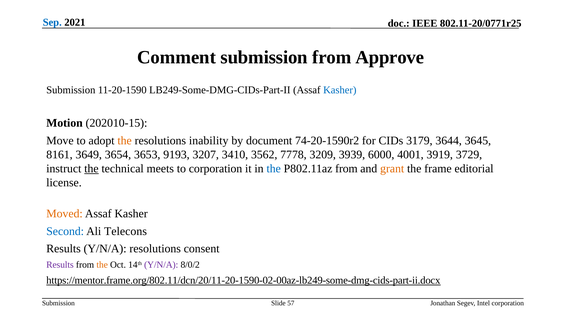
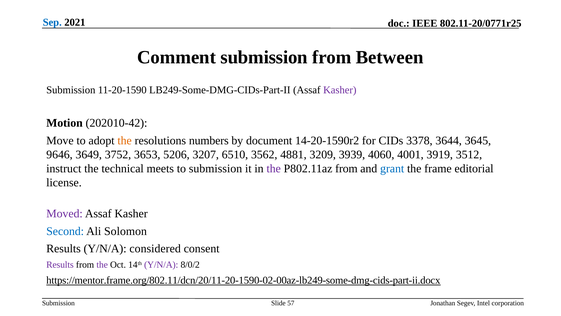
Approve: Approve -> Between (390, 57)
Kasher colour: blue -> purple (340, 90)
202010-15: 202010-15 -> 202010-42 (117, 123)
inability: inability -> numbers (209, 140)
74-20-1590r2: 74-20-1590r2 -> 14-20-1590r2 (327, 140)
3179: 3179 -> 3378 (419, 140)
8161: 8161 -> 9646 (59, 154)
3654: 3654 -> 3752 (118, 154)
9193: 9193 -> 5206 (176, 154)
3410: 3410 -> 6510 (235, 154)
7778: 7778 -> 4881 (293, 154)
6000: 6000 -> 4060 (381, 154)
3729: 3729 -> 3512 (469, 154)
the underline: present -> none (91, 168)
to corporation: corporation -> submission (215, 168)
the colour: blue -> purple (274, 168)
grant colour: orange -> blue (392, 168)
Moved colour: orange -> purple (65, 213)
Telecons: Telecons -> Solomon (126, 231)
Y/N/A resolutions: resolutions -> considered (155, 248)
the colour: orange -> purple (102, 264)
